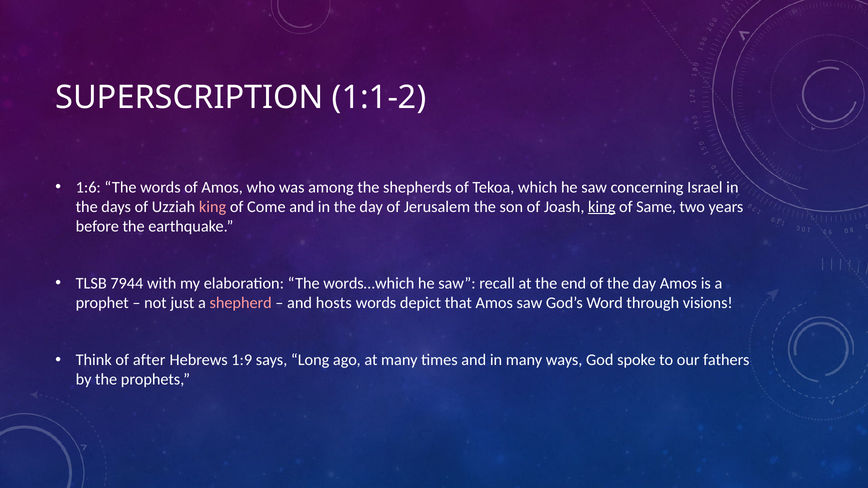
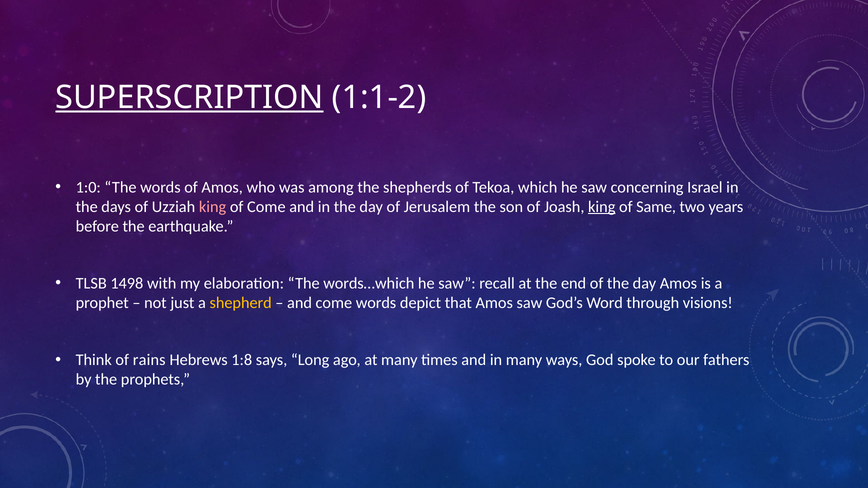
SUPERSCRIPTION underline: none -> present (189, 97)
1:6: 1:6 -> 1:0 (88, 187)
7944: 7944 -> 1498 (127, 284)
shepherd colour: pink -> yellow (241, 303)
and hosts: hosts -> come (334, 303)
after: after -> rains (149, 360)
1:9: 1:9 -> 1:8 (242, 360)
